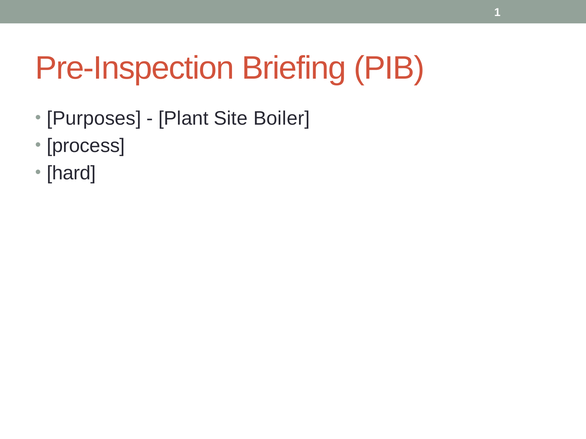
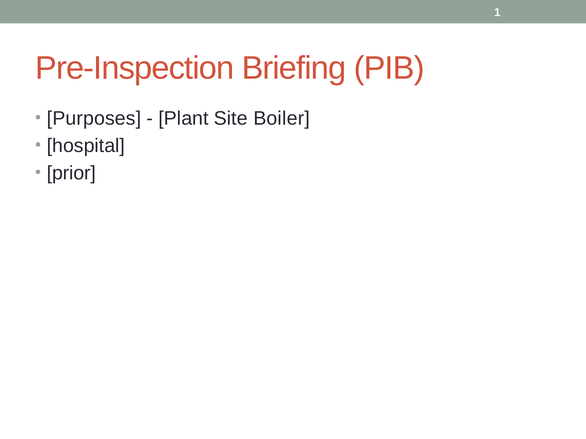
process: process -> hospital (86, 146)
hard: hard -> prior (71, 173)
